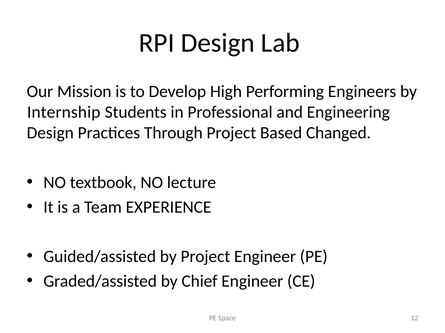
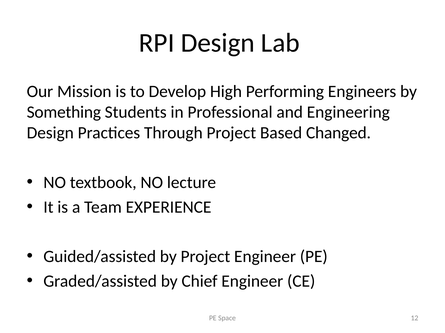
Internship: Internship -> Something (64, 112)
